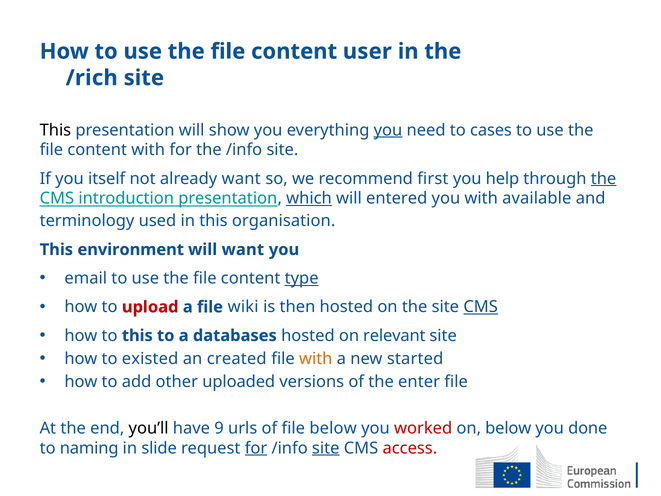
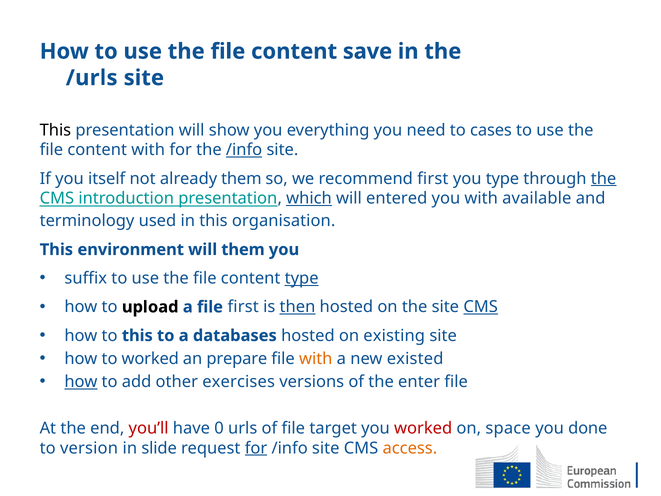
user: user -> save (368, 51)
/rich: /rich -> /urls (92, 78)
you underline: present -> none (388, 130)
/info underline: none -> present (244, 150)
already want: want -> them (241, 179)
you help: help -> type (502, 179)
will want: want -> them (243, 249)
email: email -> suffix (86, 278)
upload colour: red -> black (150, 307)
file wiki: wiki -> first (243, 307)
then underline: none -> present (297, 307)
relevant: relevant -> existing (394, 335)
to existed: existed -> worked (150, 359)
created: created -> prepare (237, 359)
started: started -> existed (415, 359)
how underline: none -> present (81, 382)
uploaded: uploaded -> exercises (239, 382)
you’ll colour: black -> red (149, 428)
9: 9 -> 0 (219, 428)
file below: below -> target (333, 428)
on below: below -> space (508, 428)
naming: naming -> version (89, 448)
site underline: present -> none (326, 448)
access colour: red -> orange (410, 448)
